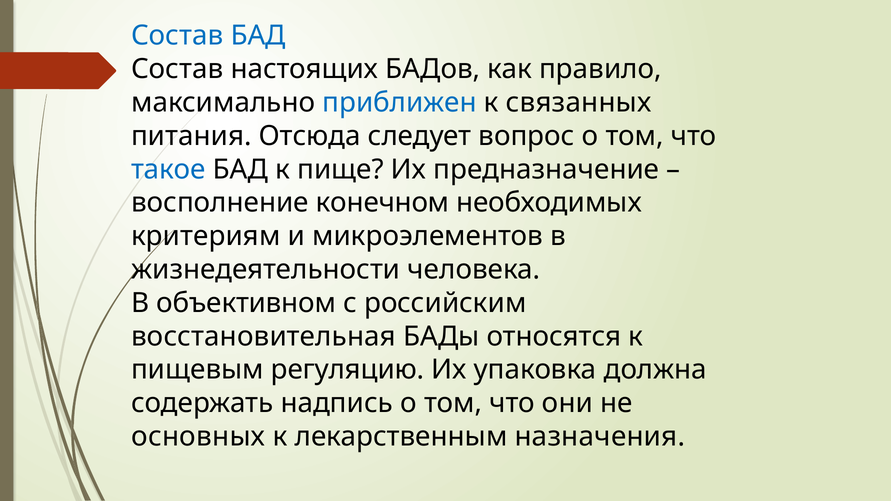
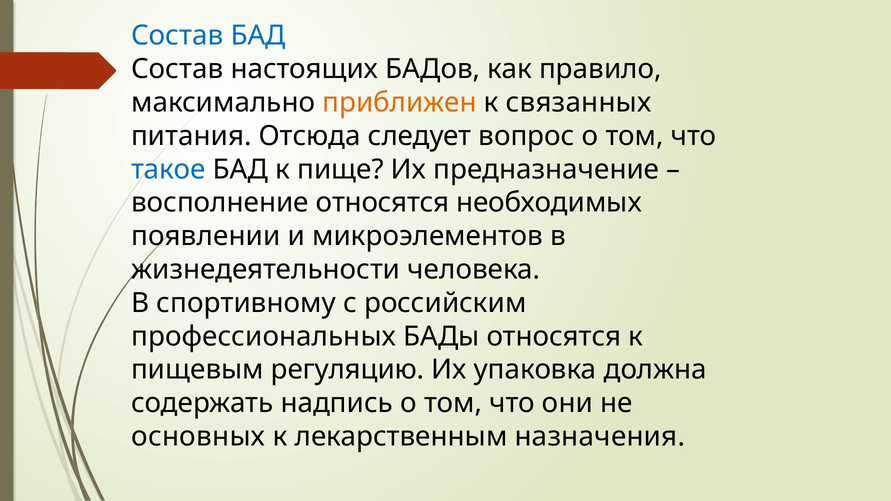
приближен colour: blue -> orange (400, 103)
восполнение конечном: конечном -> относятся (383, 203)
критериям: критериям -> появлении (206, 236)
объективном: объективном -> спортивному (246, 303)
восстановительная: восстановительная -> профессиональных (264, 337)
